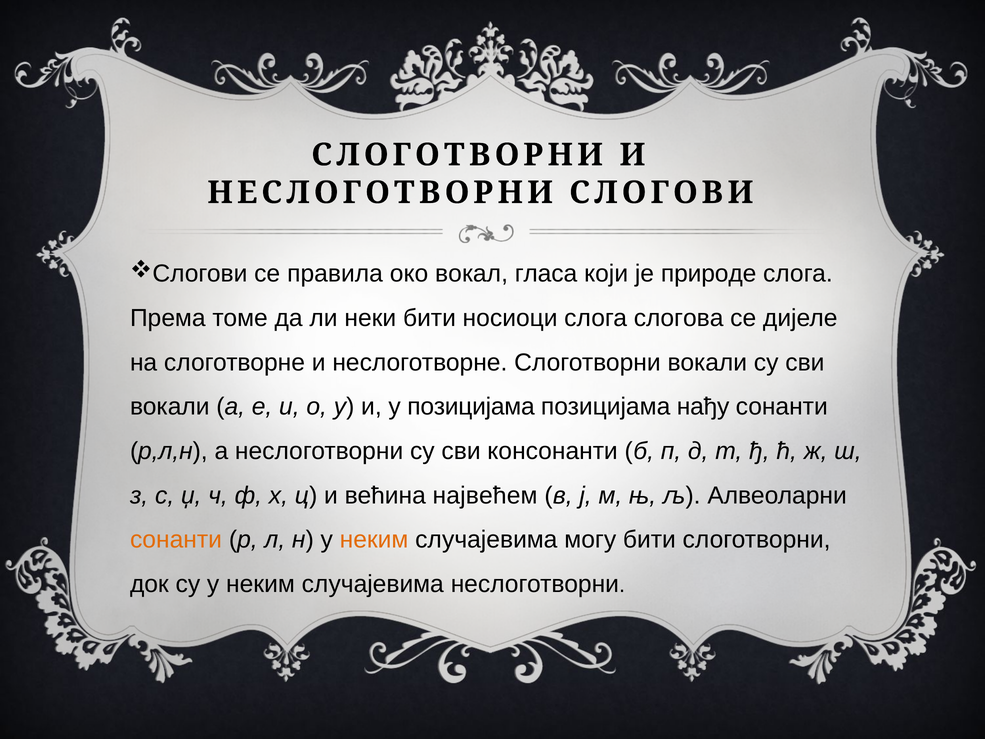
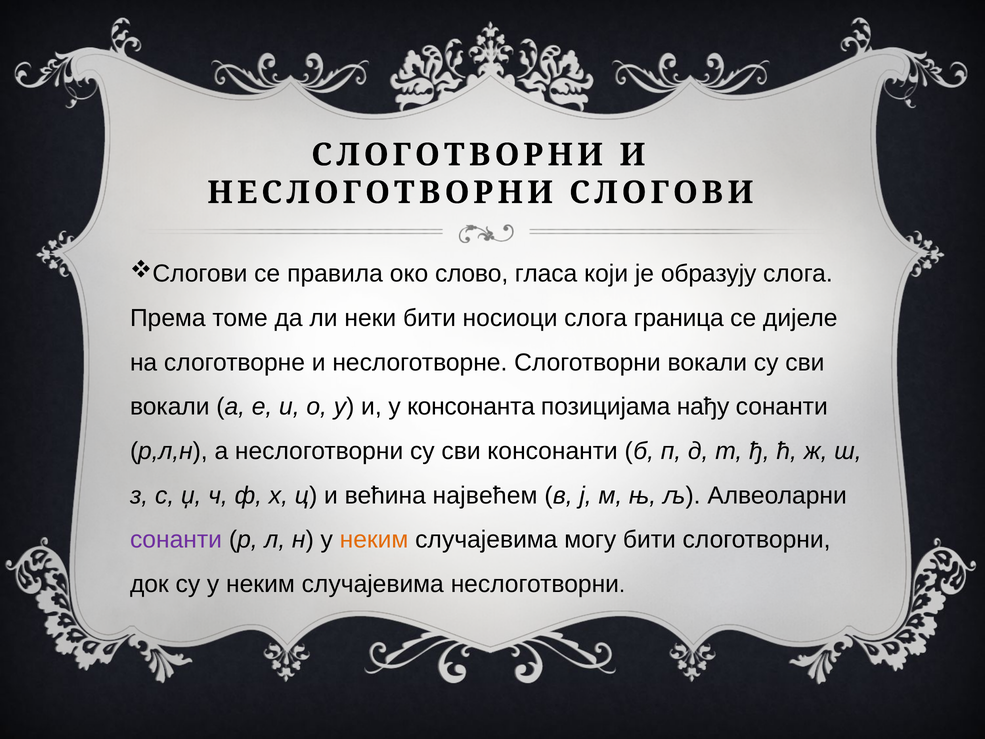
вокал: вокал -> слово (472, 274)
природе: природе -> образују (709, 274)
слогова: слогова -> граница (679, 318)
у позицијама: позицијама -> консонанта (471, 407)
сонанти colour: orange -> purple (176, 540)
